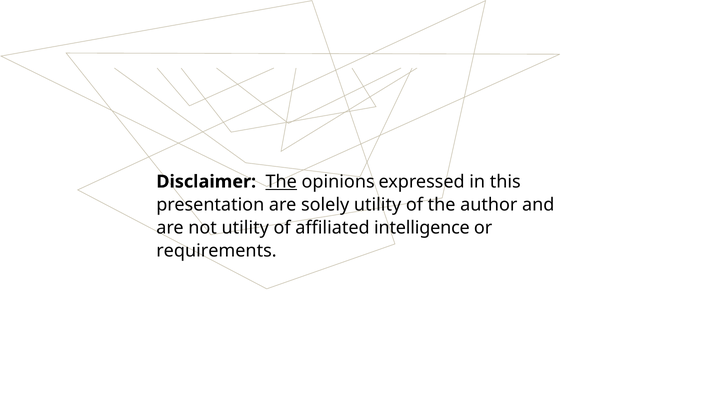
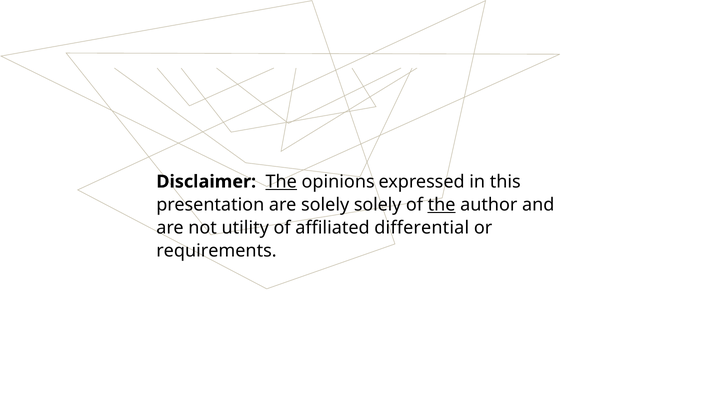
solely utility: utility -> solely (378, 205)
the underline: none -> present (442, 205)
intelligence: intelligence -> differential (422, 228)
